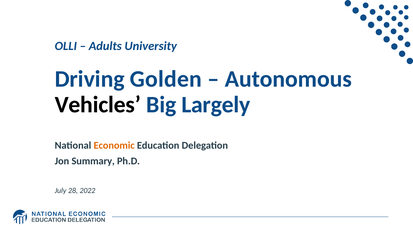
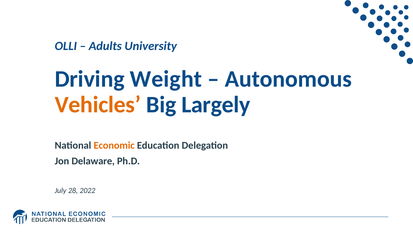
Golden: Golden -> Weight (166, 79)
Vehicles colour: black -> orange (98, 105)
Summary: Summary -> Delaware (93, 161)
